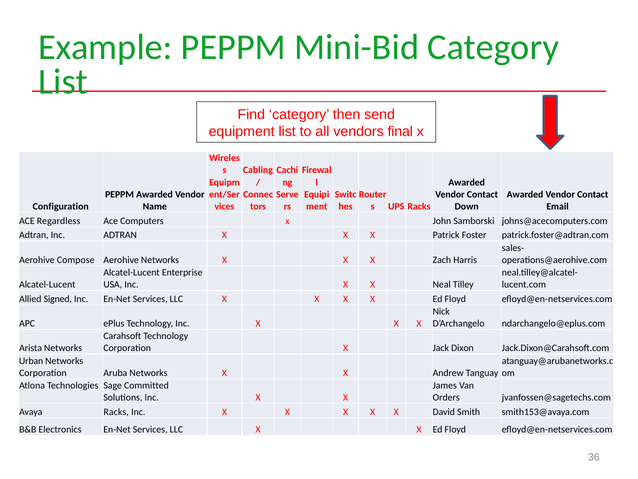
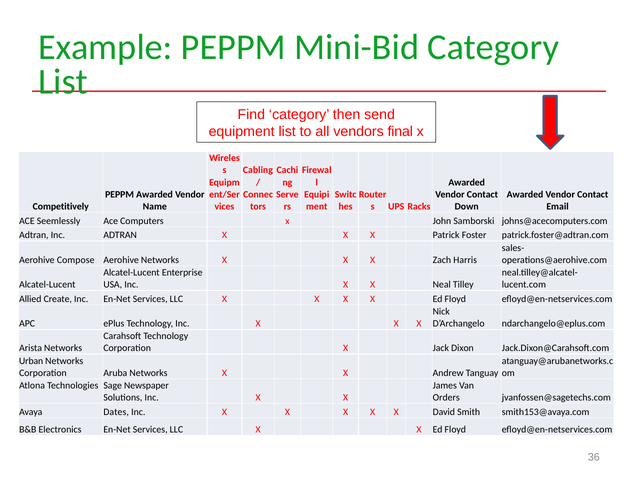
Configuration: Configuration -> Competitively (61, 206)
Regardless: Regardless -> Seemlessly (59, 221)
Signed: Signed -> Create (58, 299)
Committed: Committed -> Newspaper (146, 385)
Avaya Racks: Racks -> Dates (116, 411)
